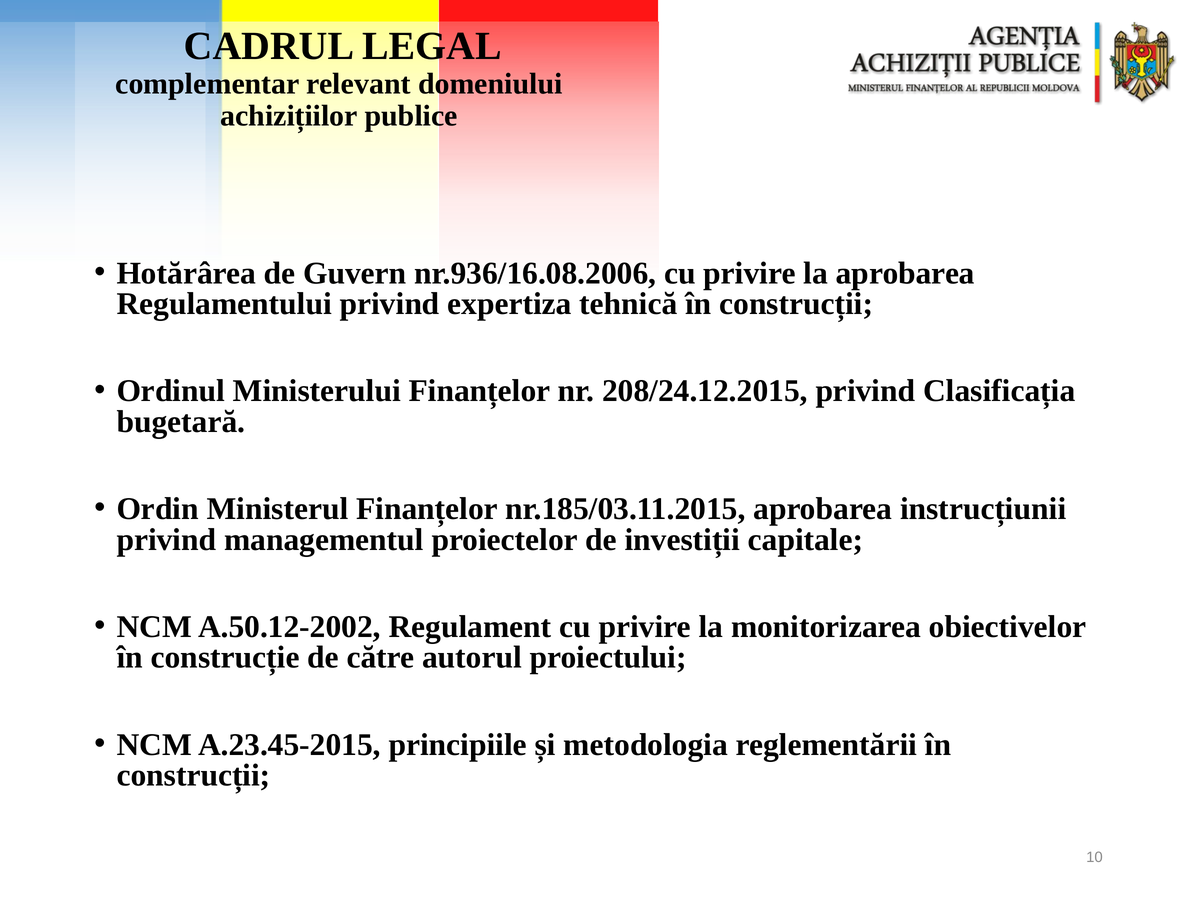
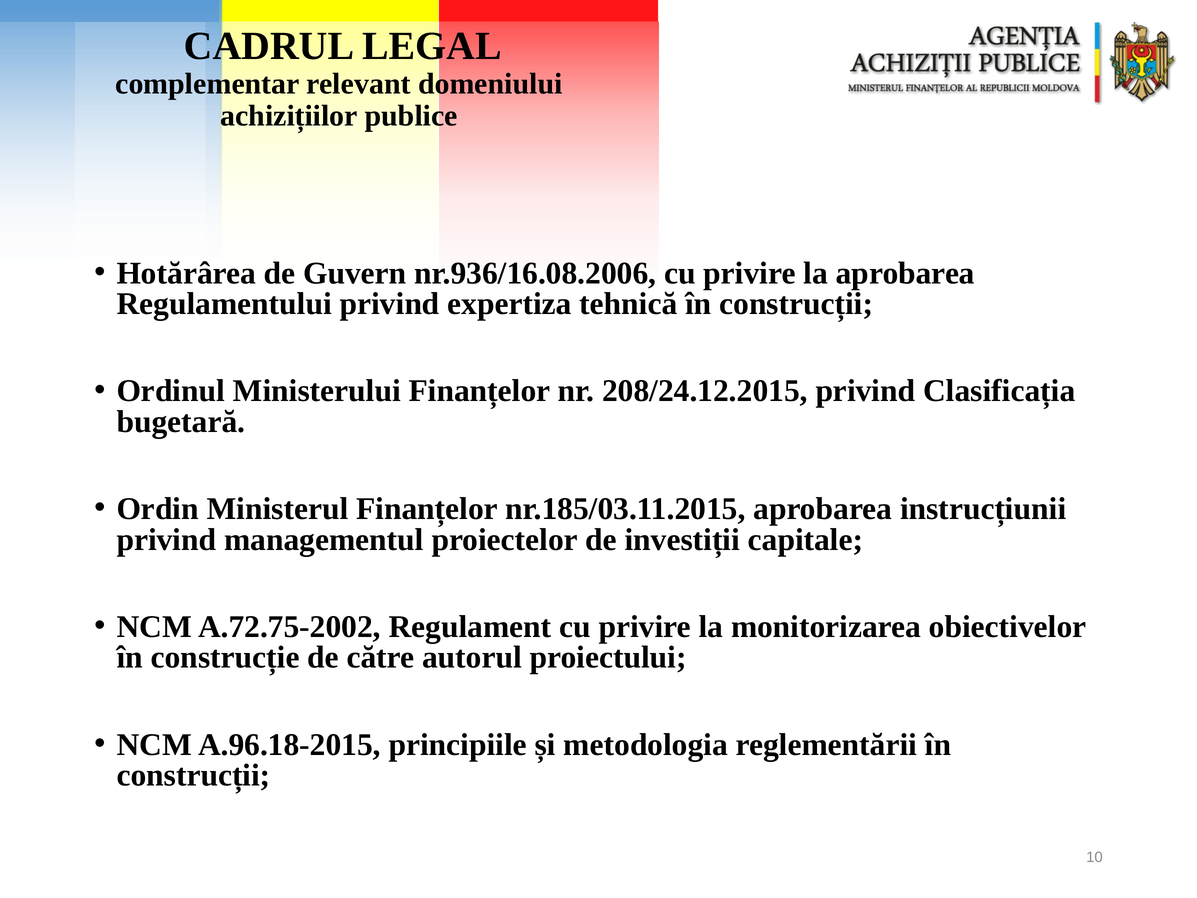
A.50.12-2002: A.50.12-2002 -> A.72.75-2002 (289, 627)
A.23.45-2015: A.23.45-2015 -> A.96.18-2015 (289, 745)
